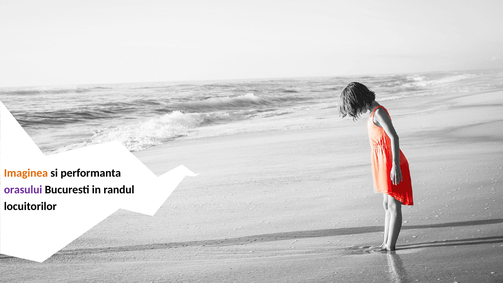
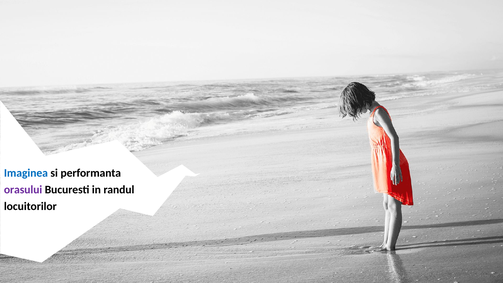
Imaginea colour: orange -> blue (26, 173)
